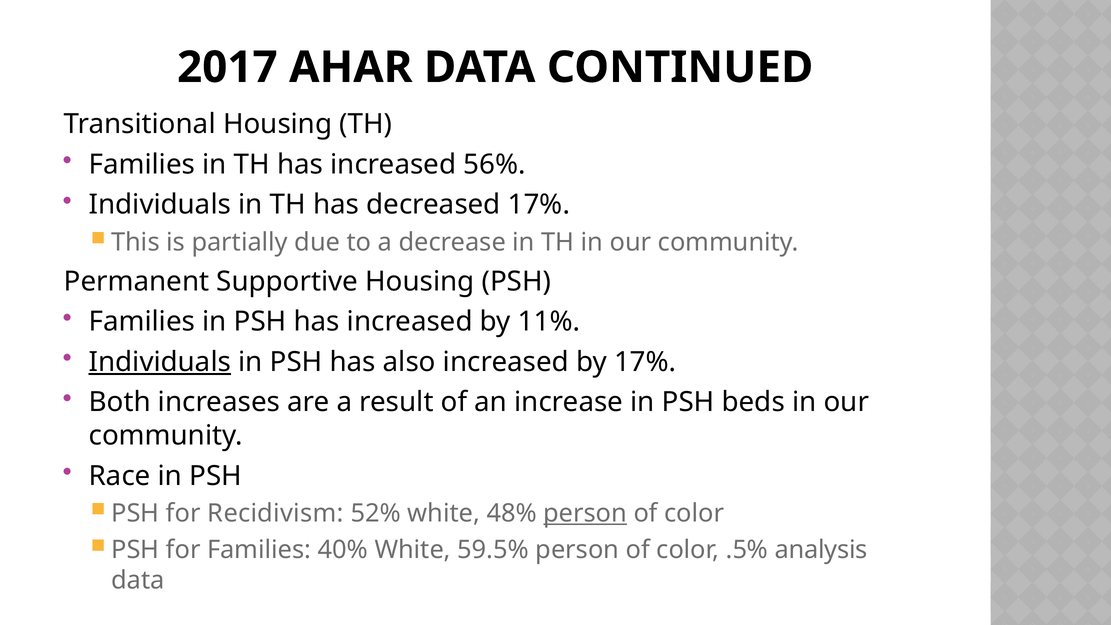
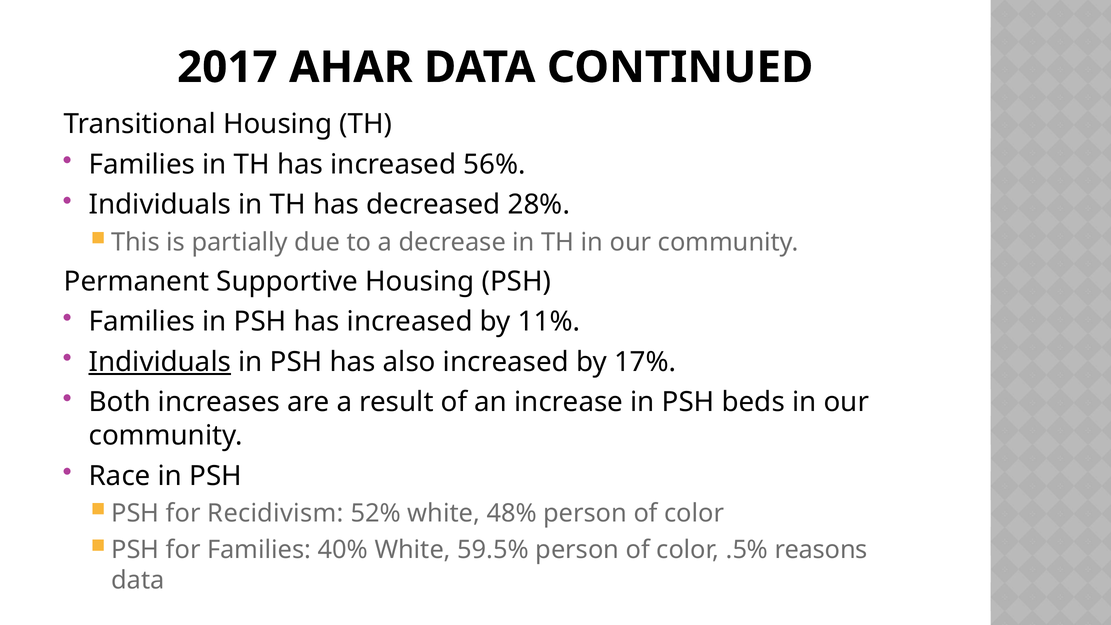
decreased 17%: 17% -> 28% (539, 205)
person underline: present -> none (585, 513)
analysis: analysis -> reasons (821, 550)
